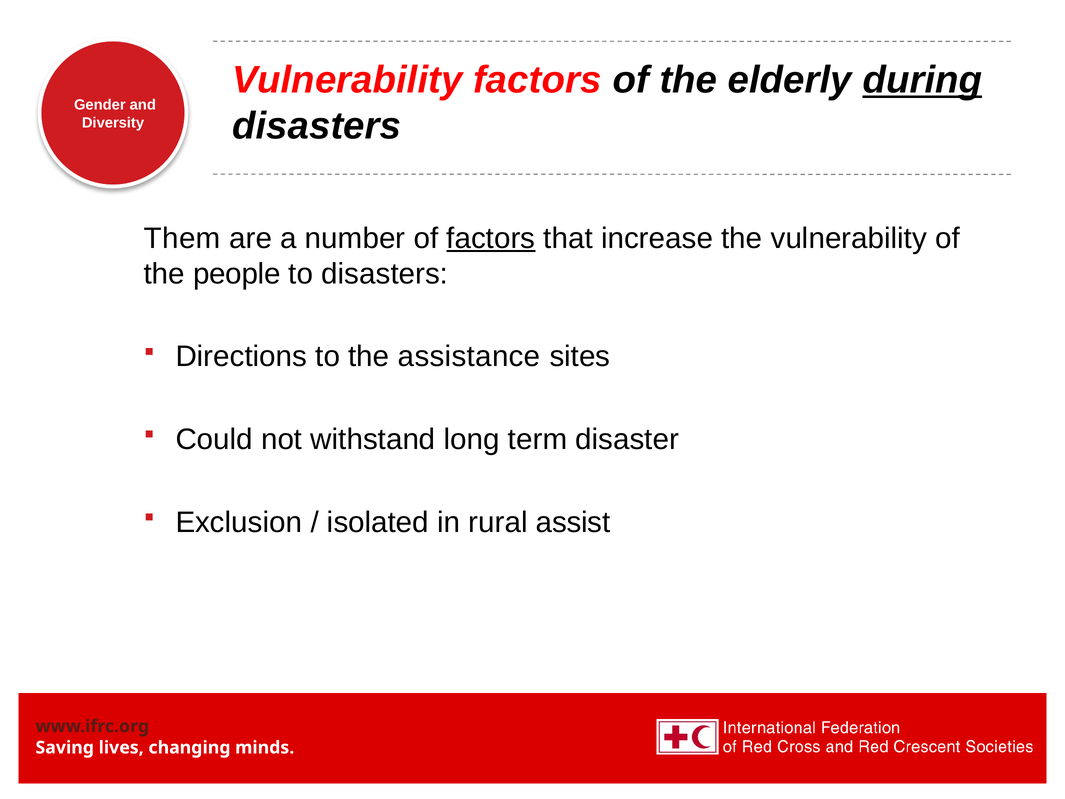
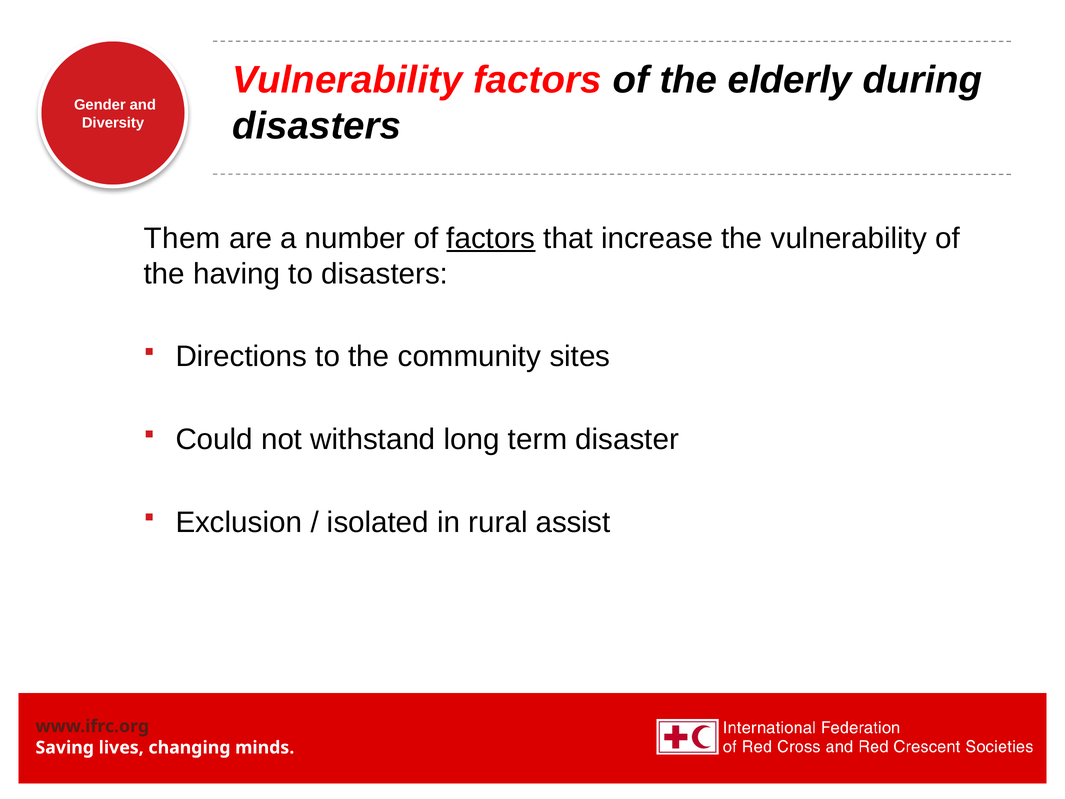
during underline: present -> none (922, 80)
people: people -> having (237, 274)
assistance: assistance -> community (469, 357)
